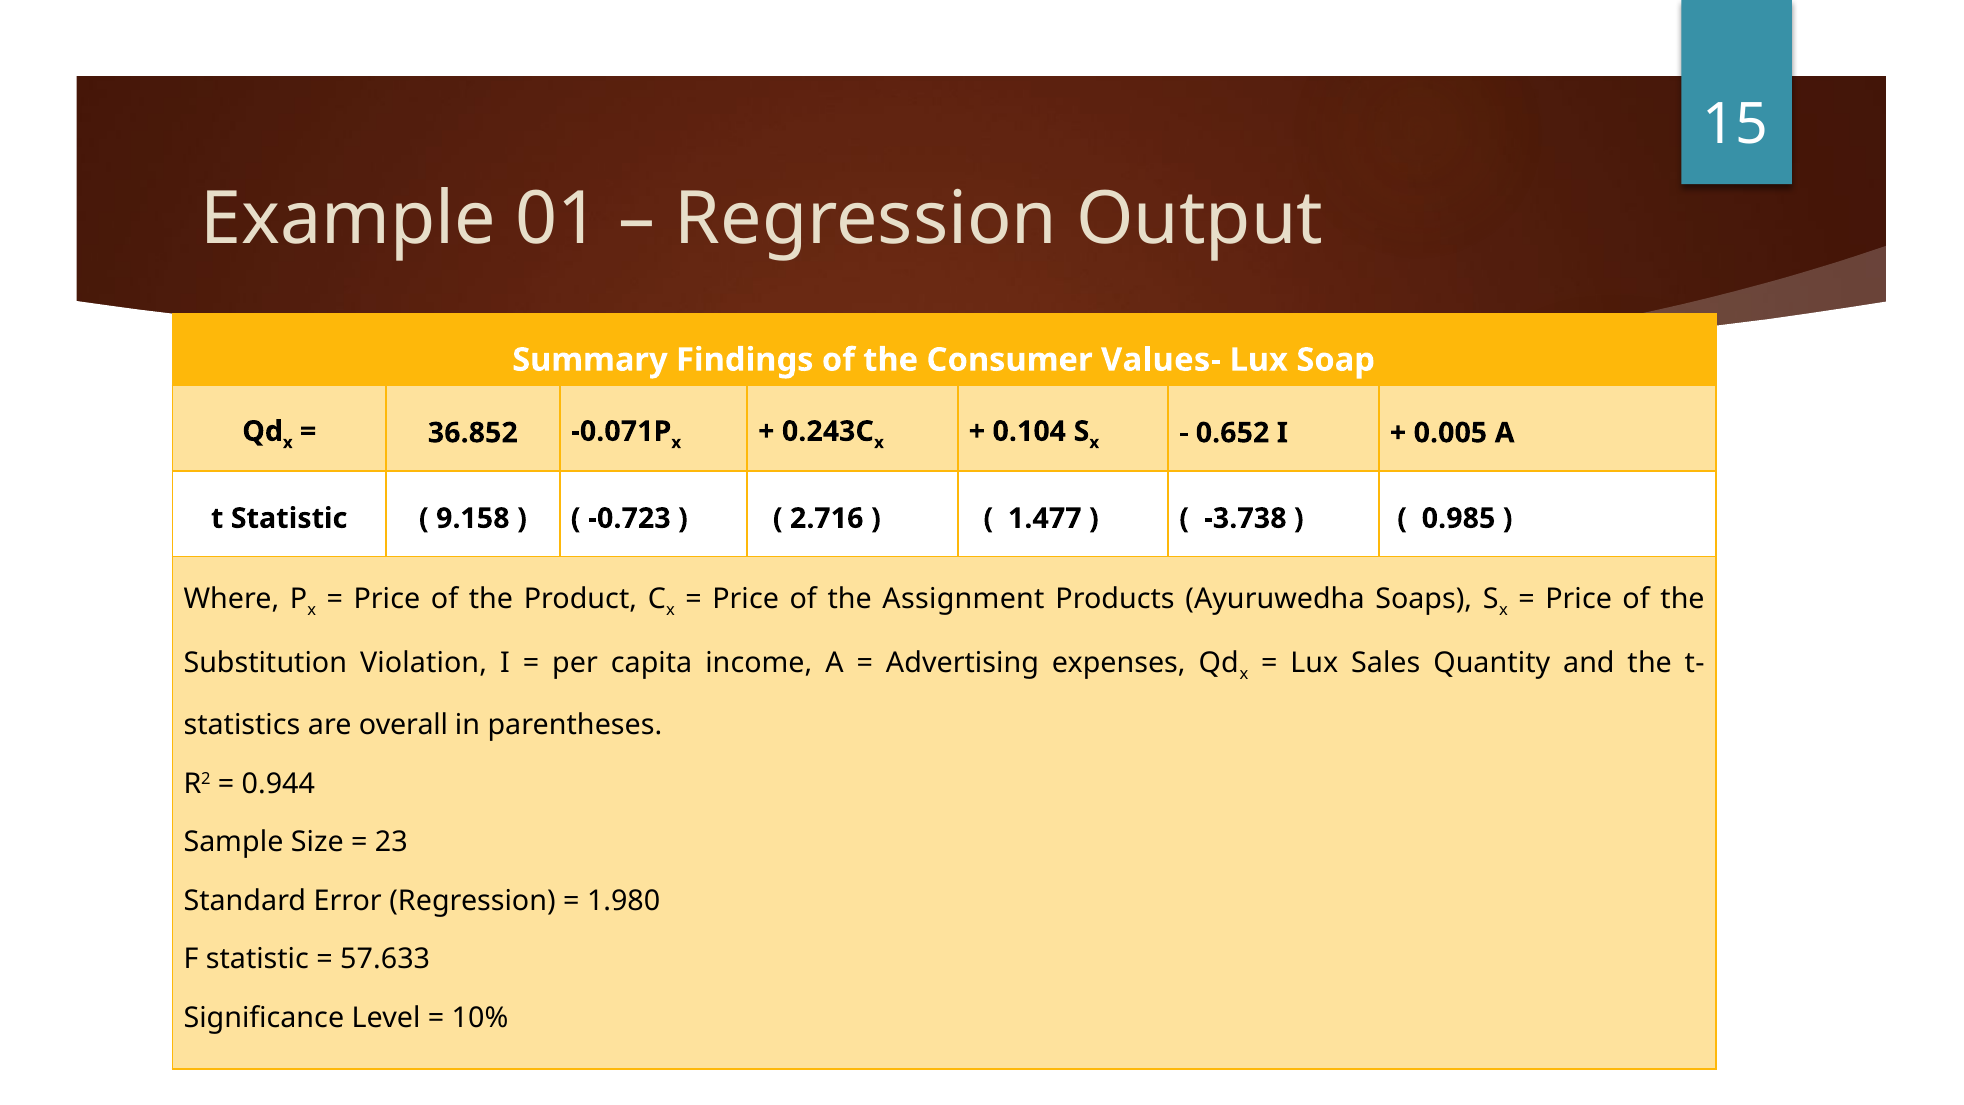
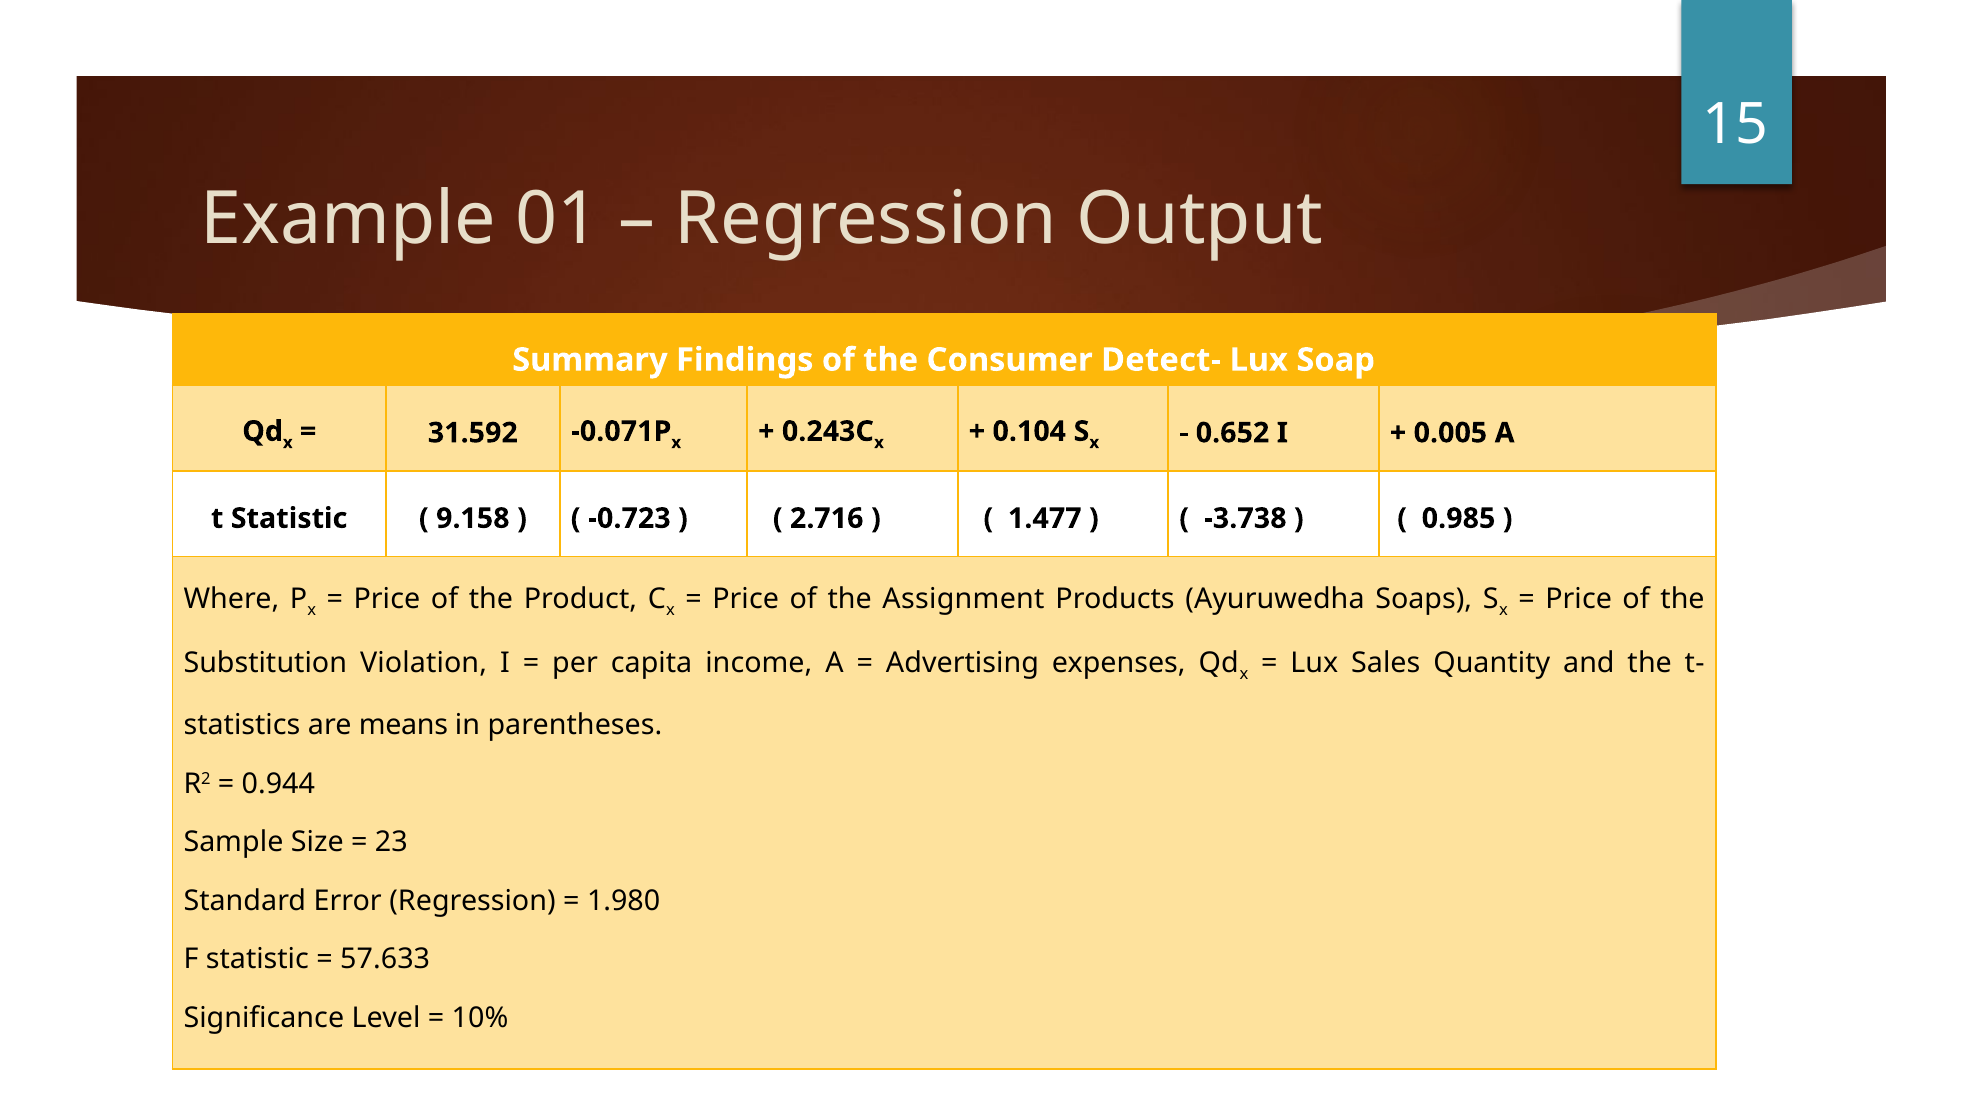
Values-: Values- -> Detect- (1161, 360)
36.852: 36.852 -> 31.592 (473, 433)
overall: overall -> means (403, 725)
